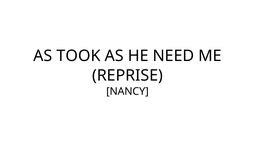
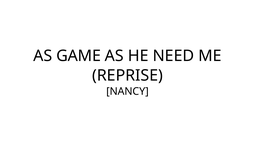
TOOK: TOOK -> GAME (79, 56)
